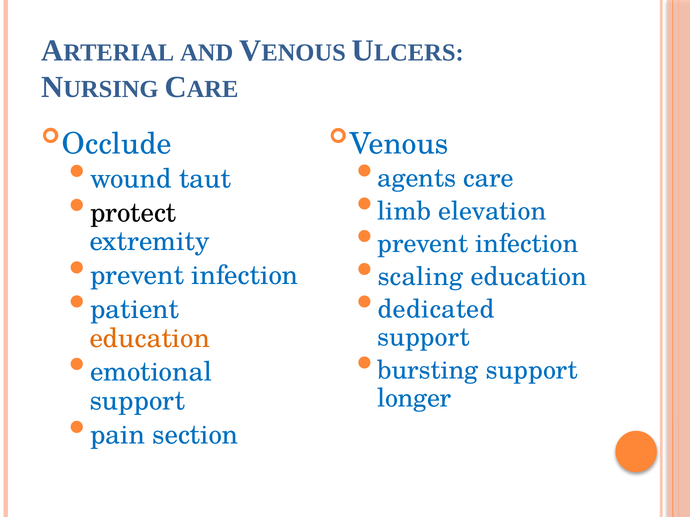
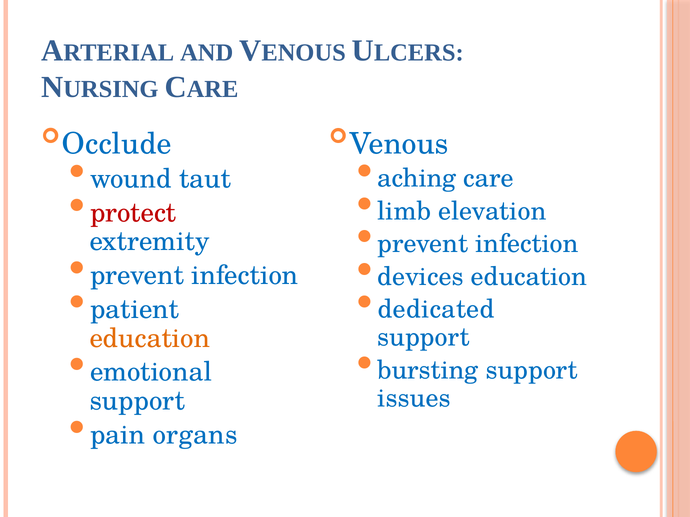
agents: agents -> aching (417, 178)
protect colour: black -> red (133, 213)
scaling: scaling -> devices (420, 277)
longer: longer -> issues (414, 398)
section: section -> organs (195, 435)
